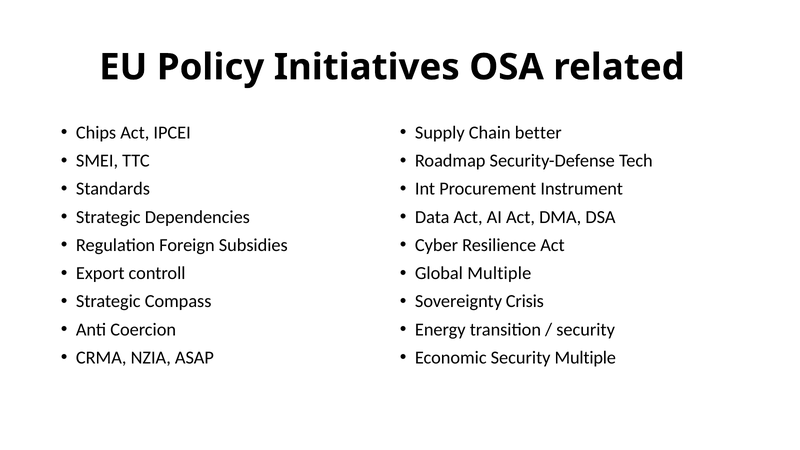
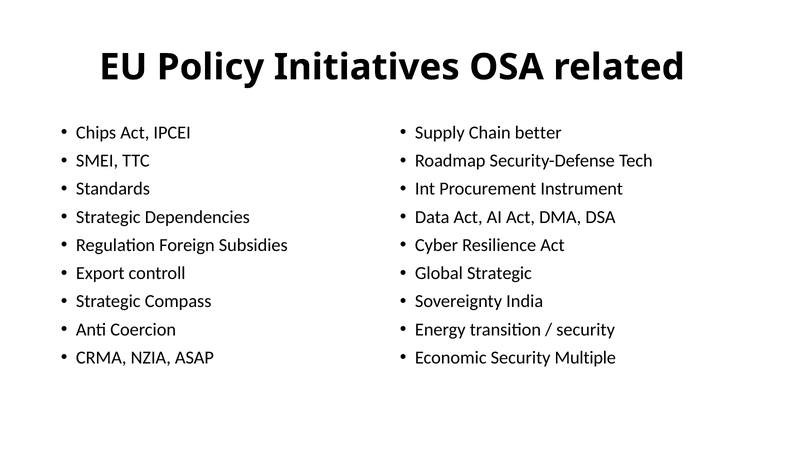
Global Multiple: Multiple -> Strategic (499, 273)
Crisis: Crisis -> India (525, 301)
